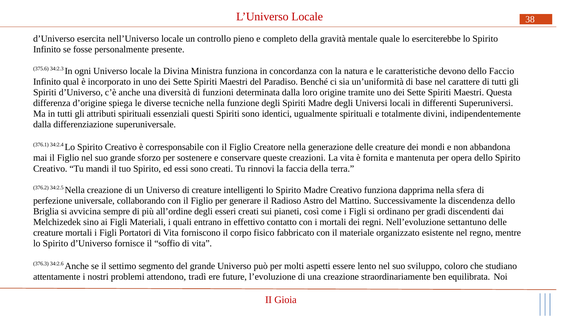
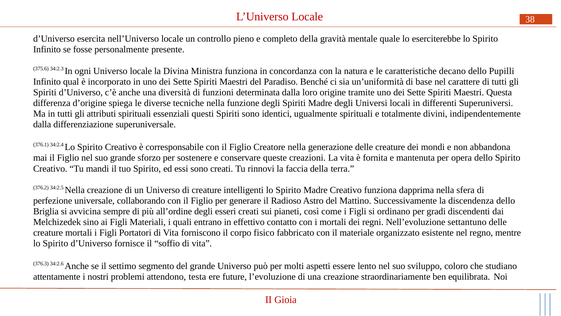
devono: devono -> decano (452, 71)
Faccio: Faccio -> Pupilli (502, 71)
tradì: tradì -> testa (197, 277)
